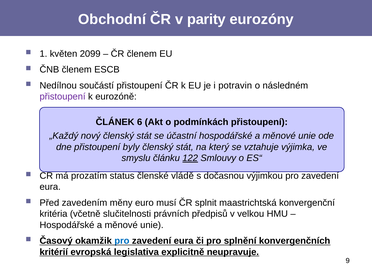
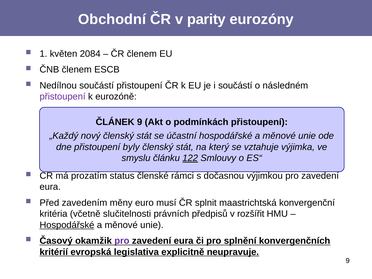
2099: 2099 -> 2084 (90, 54)
i potravin: potravin -> součástí (235, 85)
ČLÁNEK 6: 6 -> 9 (140, 122)
vládě: vládě -> rámci (183, 176)
velkou: velkou -> rozšířit (251, 214)
Hospodářské underline: none -> present (67, 225)
pro colour: blue -> purple (122, 241)
